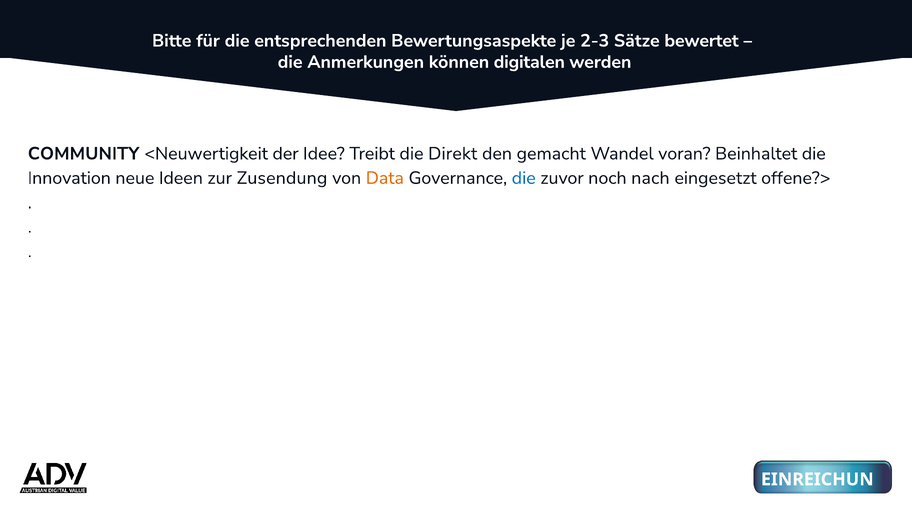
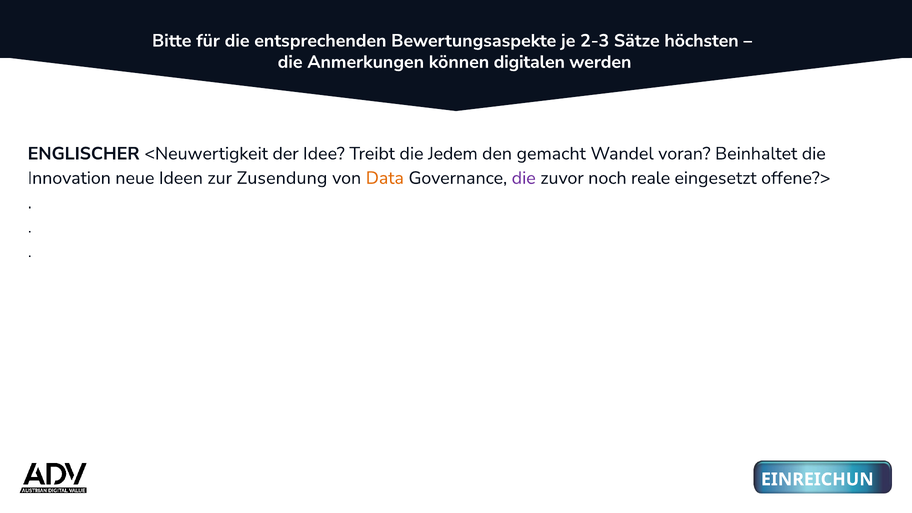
bewertet: bewertet -> höchsten (702, 41)
COMMUNITY: COMMUNITY -> ENGLISCHER (84, 154)
Direkt: Direkt -> Jedem (453, 154)
die colour: blue -> purple (524, 178)
nach: nach -> reale (651, 178)
